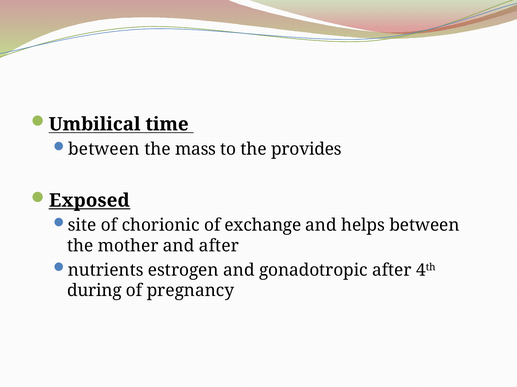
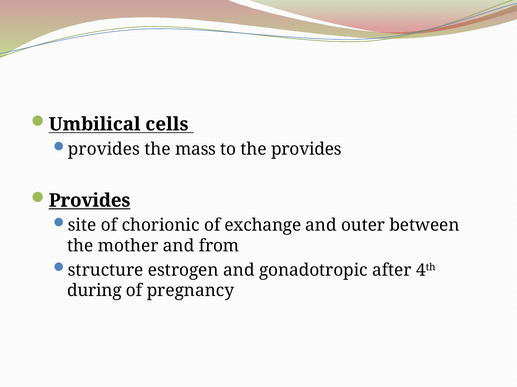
time: time -> cells (167, 124)
between: between -> provides (104, 149)
Exposed: Exposed -> Provides (90, 201)
helps: helps -> outer (363, 226)
and after: after -> from (219, 246)
nutrients: nutrients -> structure (106, 271)
